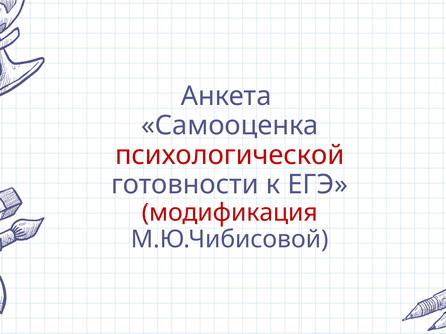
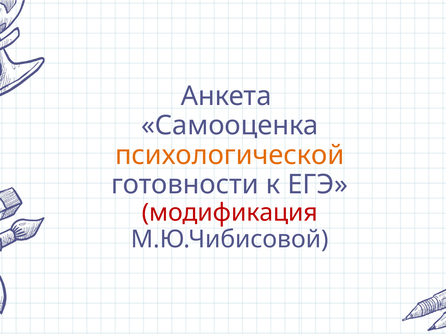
психологической colour: red -> orange (230, 155)
